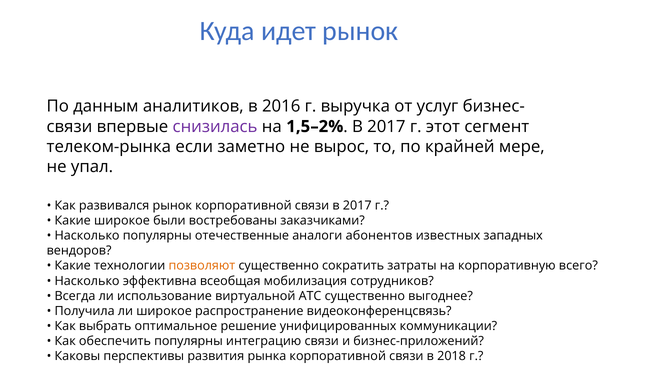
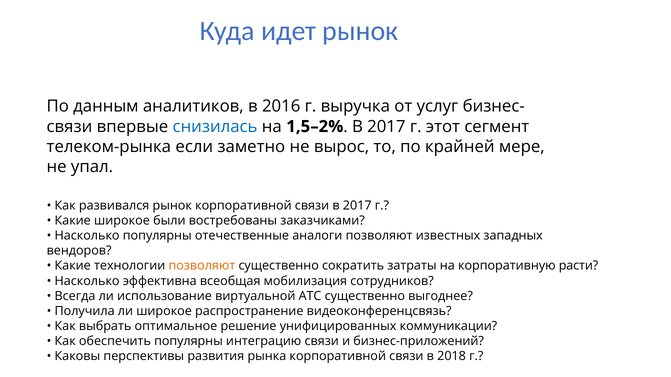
снизилась colour: purple -> blue (215, 127)
аналоги абонентов: абонентов -> позволяют (379, 236)
всего: всего -> расти (578, 266)
